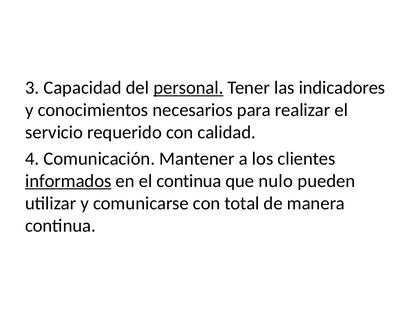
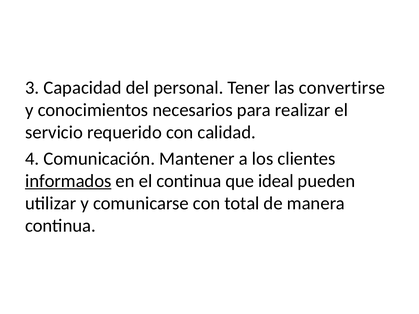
personal underline: present -> none (188, 88)
indicadores: indicadores -> convertirse (342, 88)
nulo: nulo -> ideal (276, 181)
